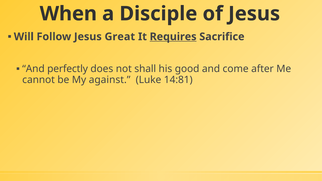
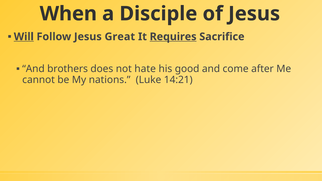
Will underline: none -> present (24, 37)
perfectly: perfectly -> brothers (68, 69)
shall: shall -> hate (145, 69)
against: against -> nations (110, 80)
14:81: 14:81 -> 14:21 (178, 80)
